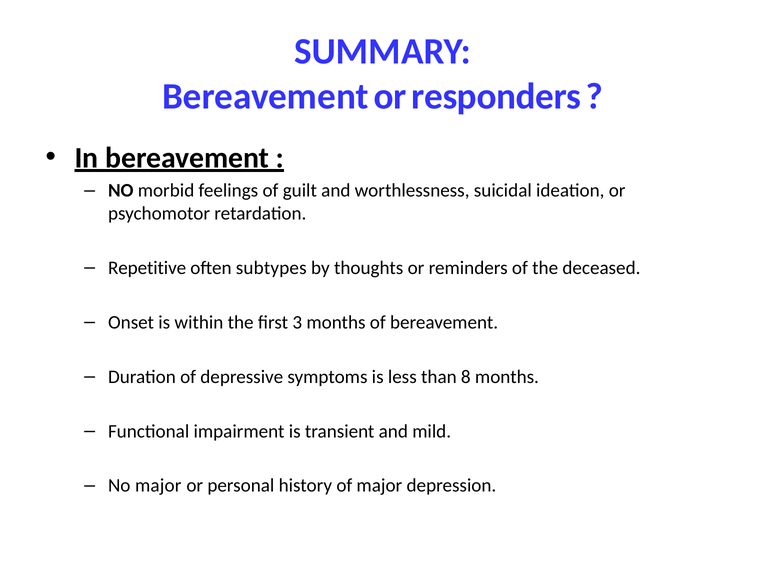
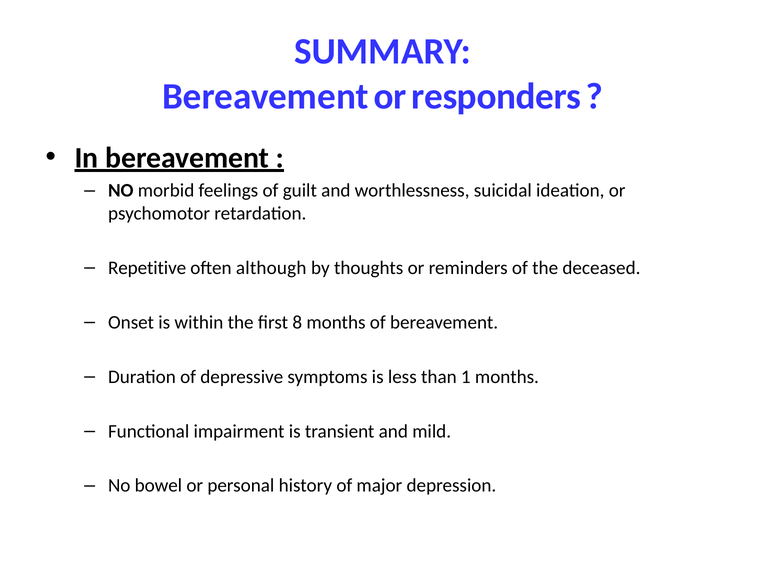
subtypes: subtypes -> although (271, 268)
3: 3 -> 8 (297, 322)
8: 8 -> 1 (466, 377)
No major: major -> bowel (158, 485)
